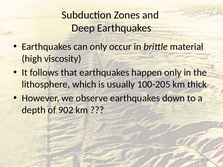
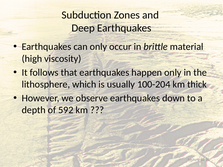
100-205: 100-205 -> 100-204 (154, 84)
902: 902 -> 592 (66, 110)
